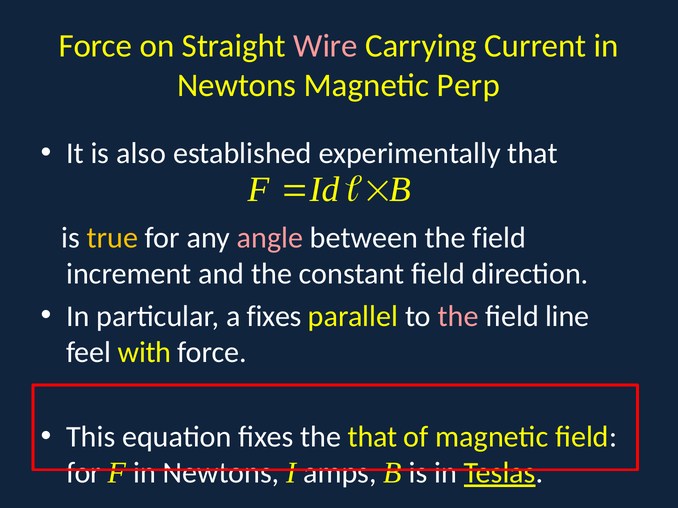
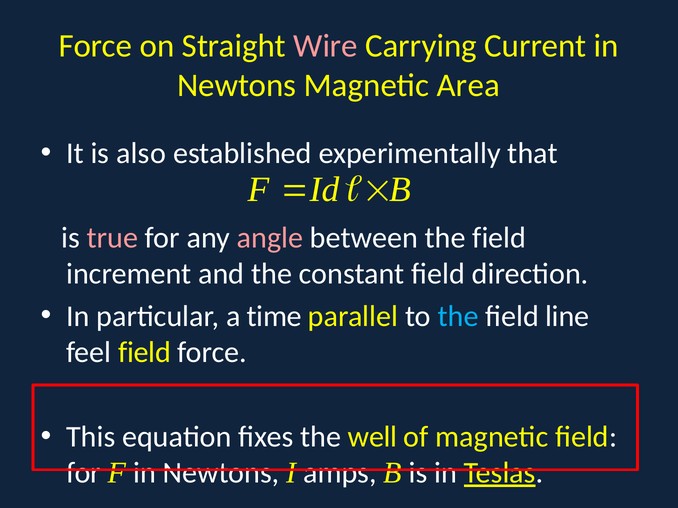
Perp: Perp -> Area (468, 85)
true colour: yellow -> pink (112, 238)
a fixes: fixes -> time (274, 316)
the colour: pink -> light blue (458, 316)
feel with: with -> field (145, 353)
the that: that -> well (372, 437)
